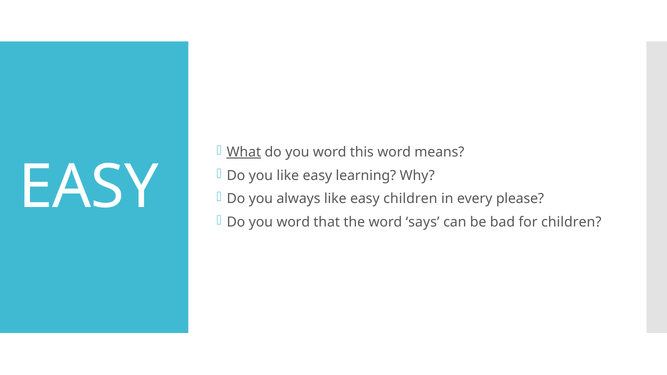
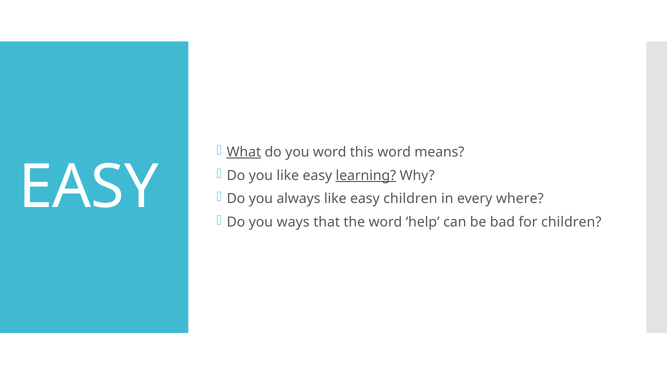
learning underline: none -> present (366, 176)
please: please -> where (520, 199)
word: word -> ways (293, 222)
says: says -> help (423, 222)
